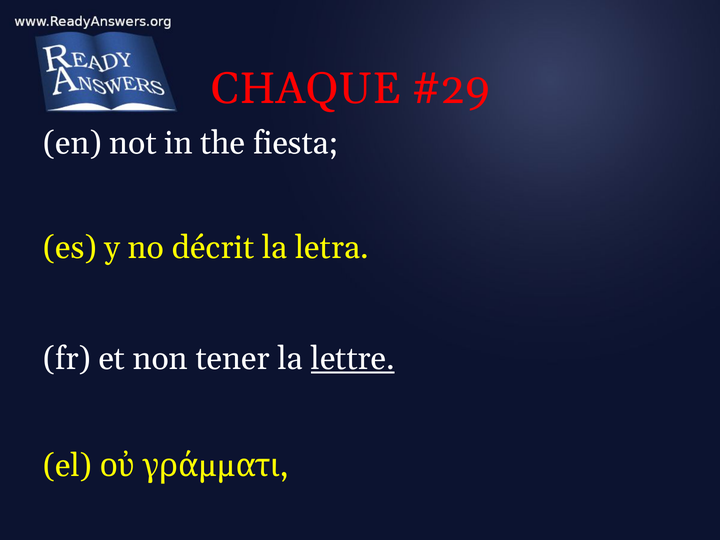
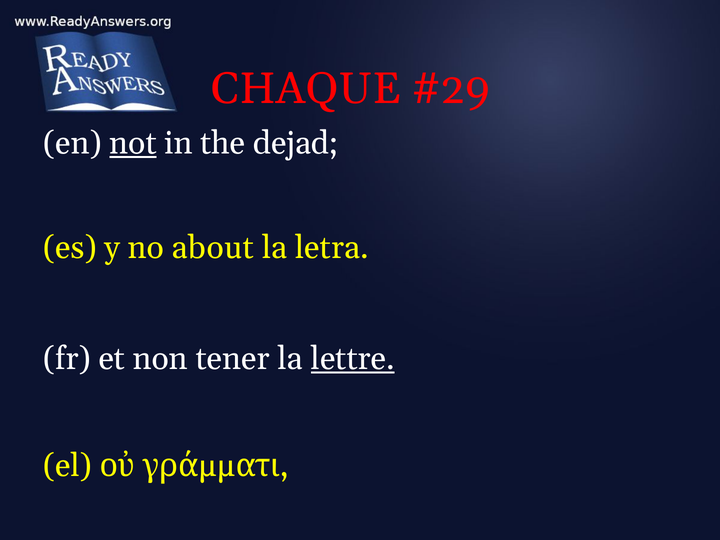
not underline: none -> present (133, 143)
fiesta: fiesta -> dejad (296, 143)
décrit: décrit -> about (213, 248)
